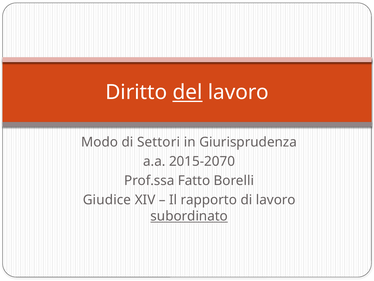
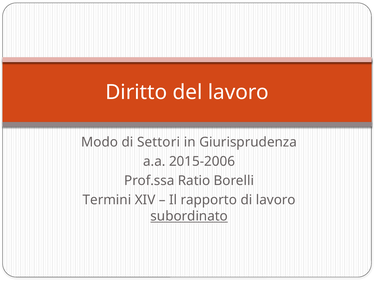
del underline: present -> none (188, 92)
2015-2070: 2015-2070 -> 2015-2006 (202, 161)
Fatto: Fatto -> Ratio (194, 180)
Giudice: Giudice -> Termini (107, 200)
